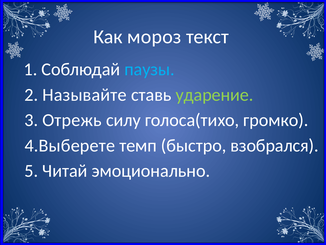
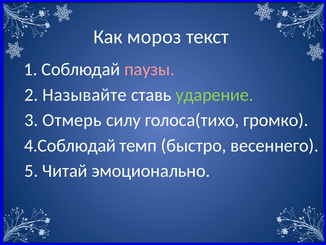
паузы colour: light blue -> pink (150, 69)
Отрежь: Отрежь -> Отмерь (72, 120)
4.Выберете: 4.Выберете -> 4.Соблюдай (70, 145)
взобрался: взобрался -> весеннего (275, 145)
